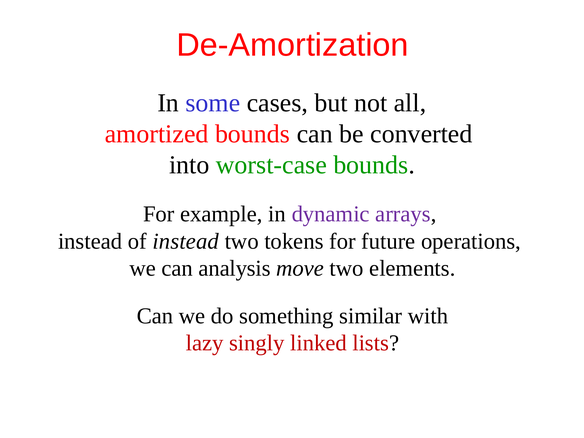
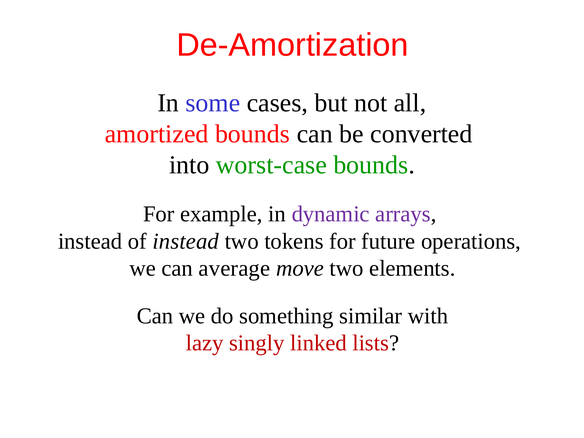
analysis: analysis -> average (234, 269)
